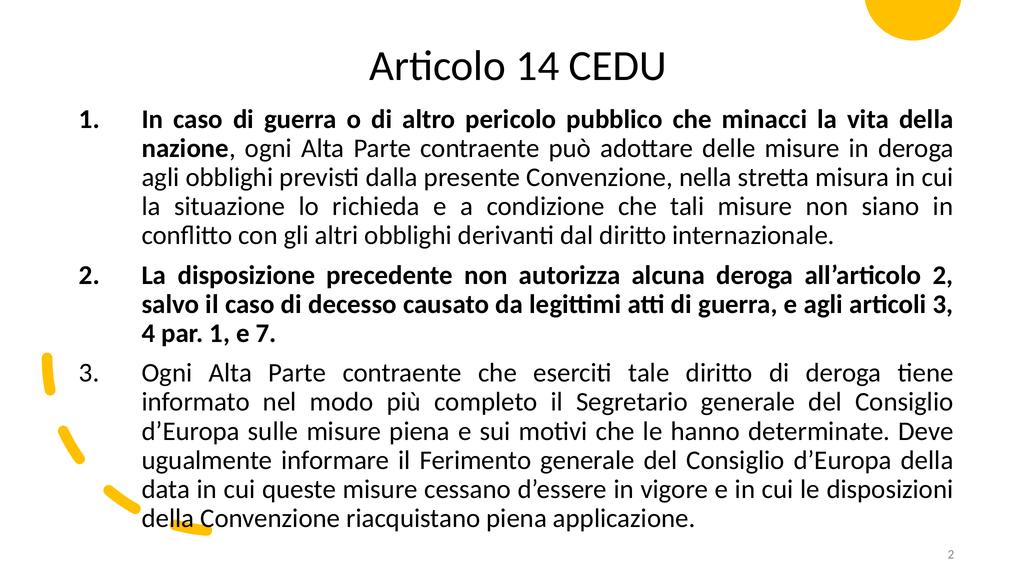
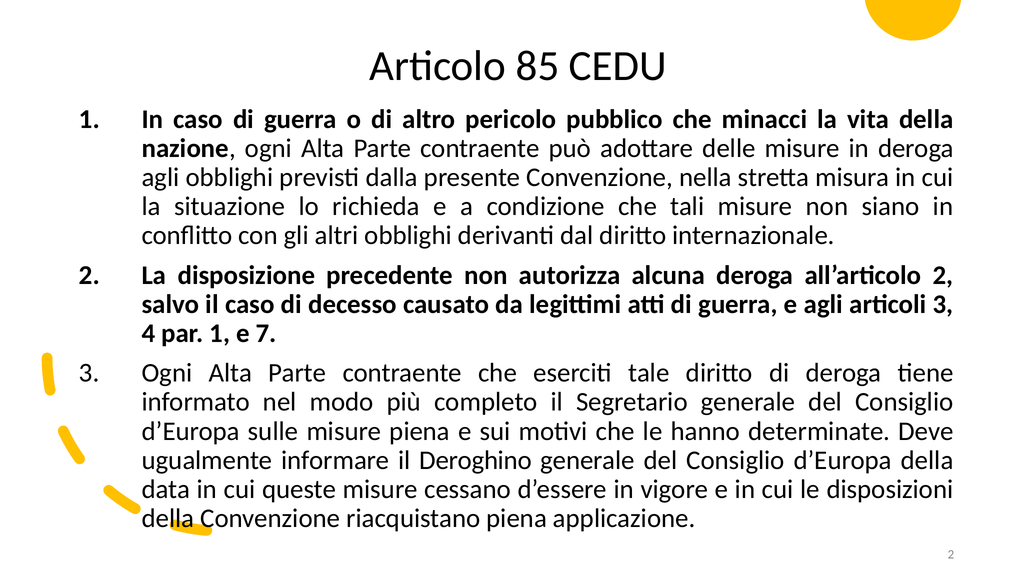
14: 14 -> 85 (538, 66)
Ferimento: Ferimento -> Deroghino (476, 460)
